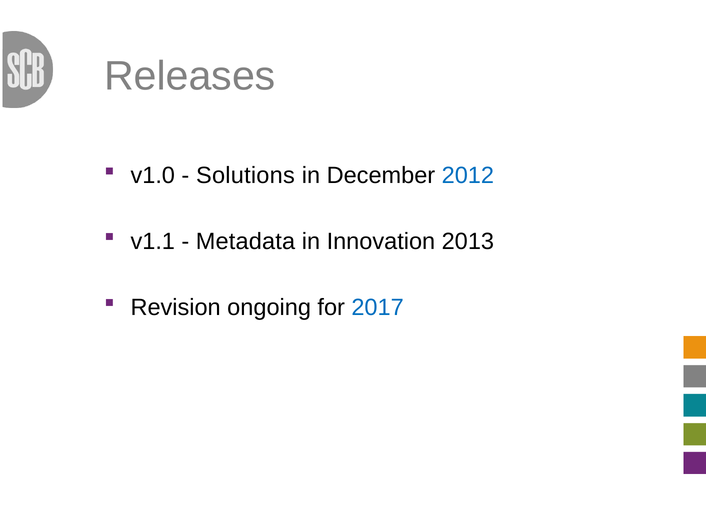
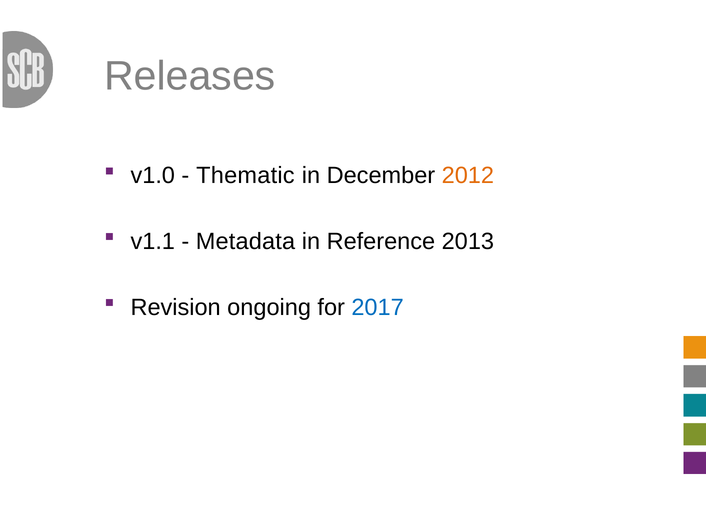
Solutions: Solutions -> Thematic (245, 176)
2012 colour: blue -> orange (468, 176)
Innovation: Innovation -> Reference (381, 242)
